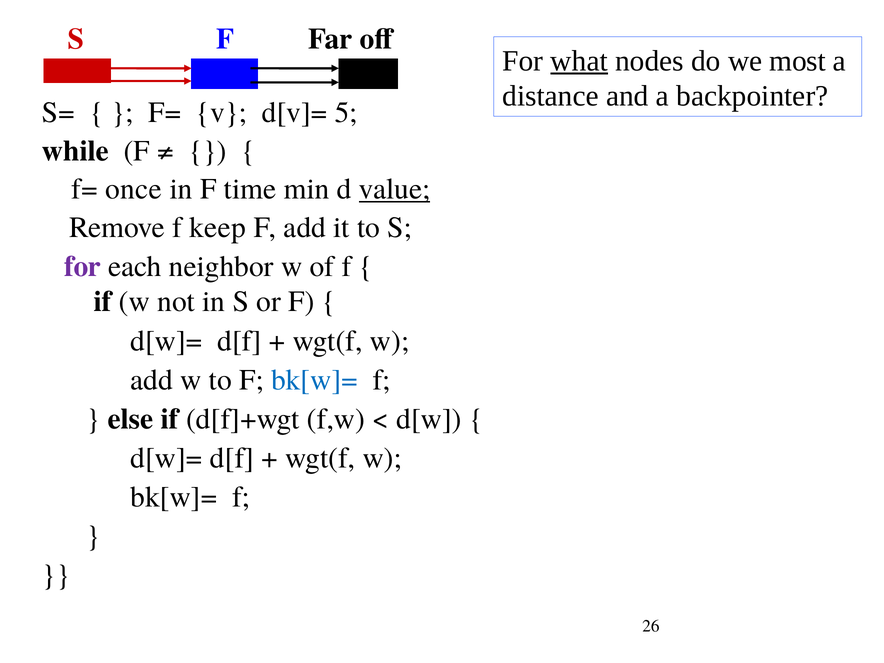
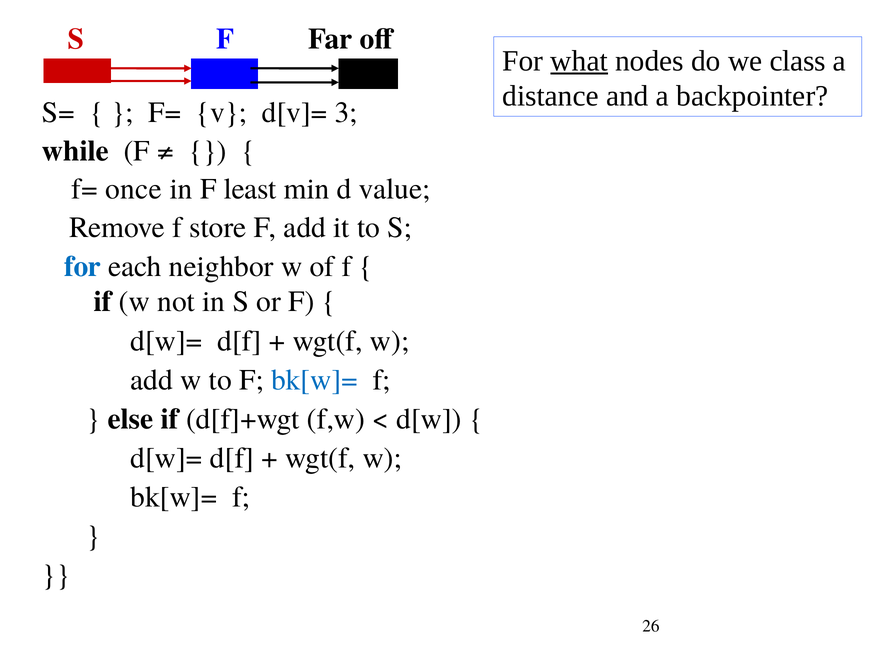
most: most -> class (798, 61)
5: 5 -> 3 (346, 113)
time: time -> least (250, 189)
value underline: present -> none (394, 189)
keep: keep -> store (218, 227)
for colour: purple -> blue (83, 266)
